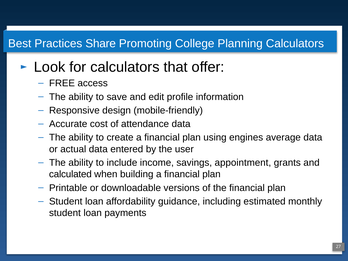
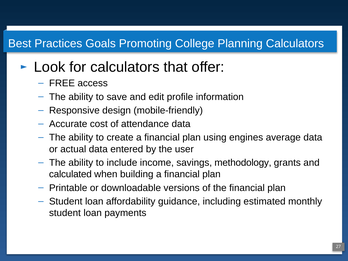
Share: Share -> Goals (101, 44)
appointment: appointment -> methodology (243, 163)
